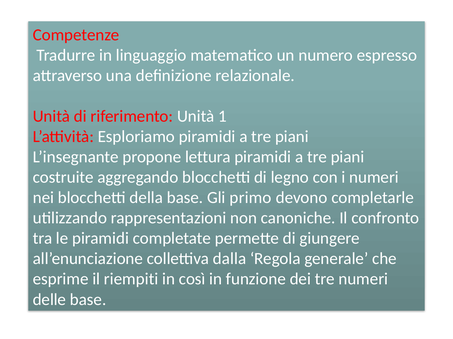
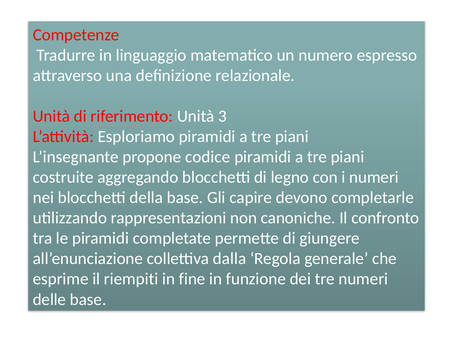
1: 1 -> 3 (223, 116)
lettura: lettura -> codice (208, 157)
primo: primo -> capire (251, 198)
così: così -> fine (192, 280)
